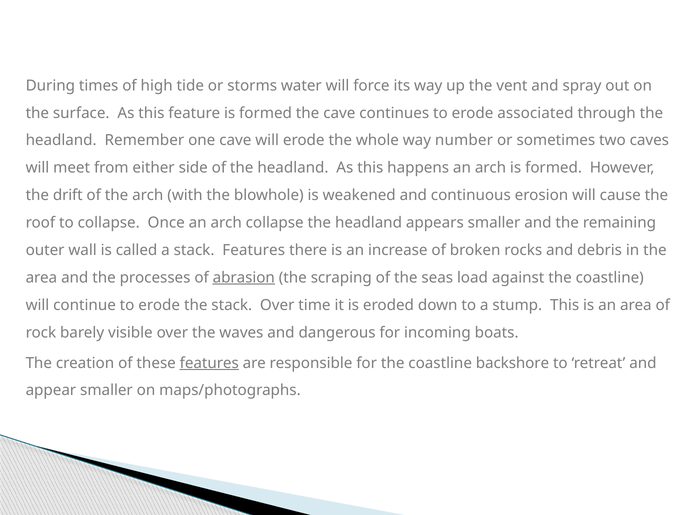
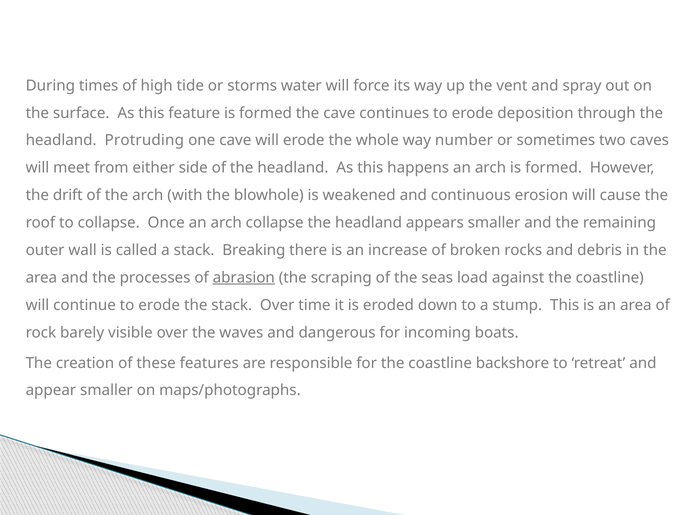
associated: associated -> deposition (535, 113)
Remember: Remember -> Protruding (144, 140)
stack Features: Features -> Breaking (254, 250)
features underline: present -> none (209, 363)
